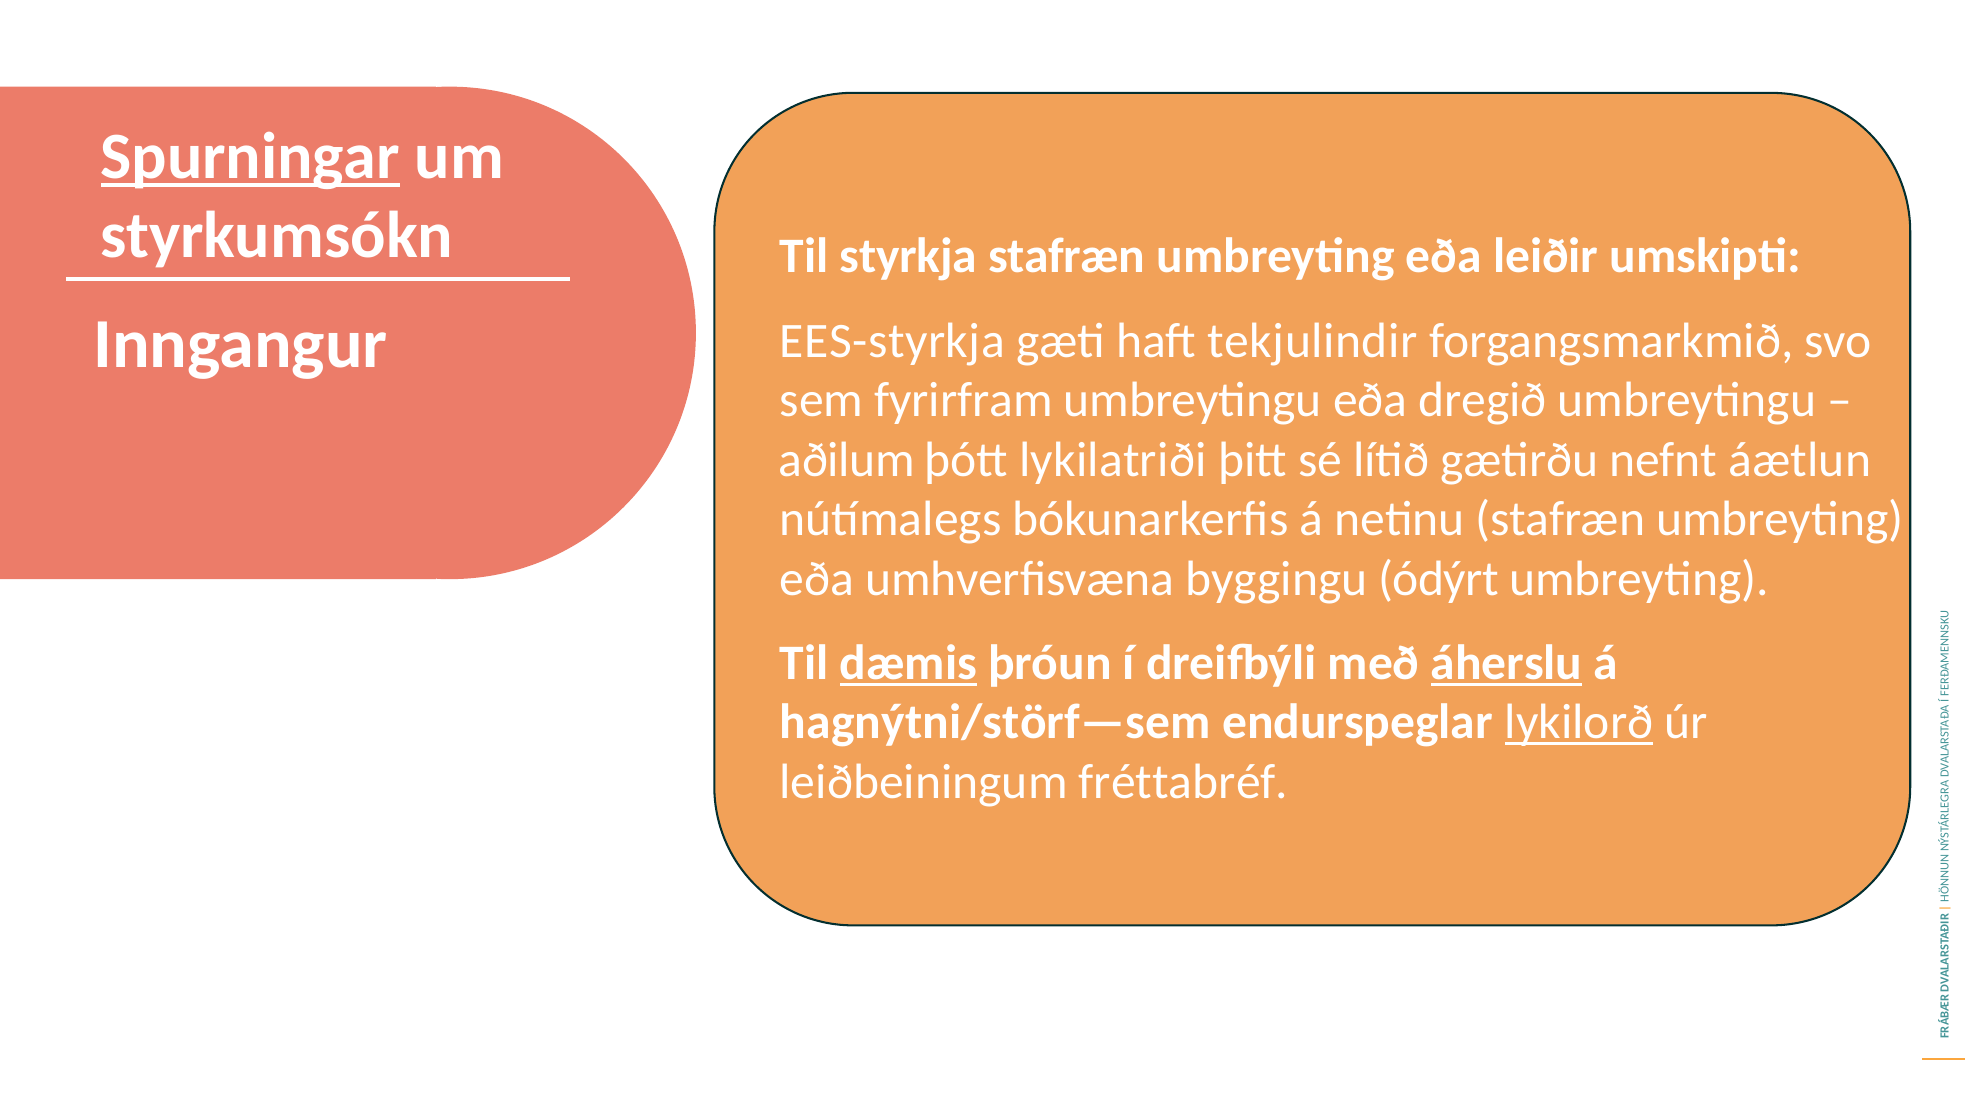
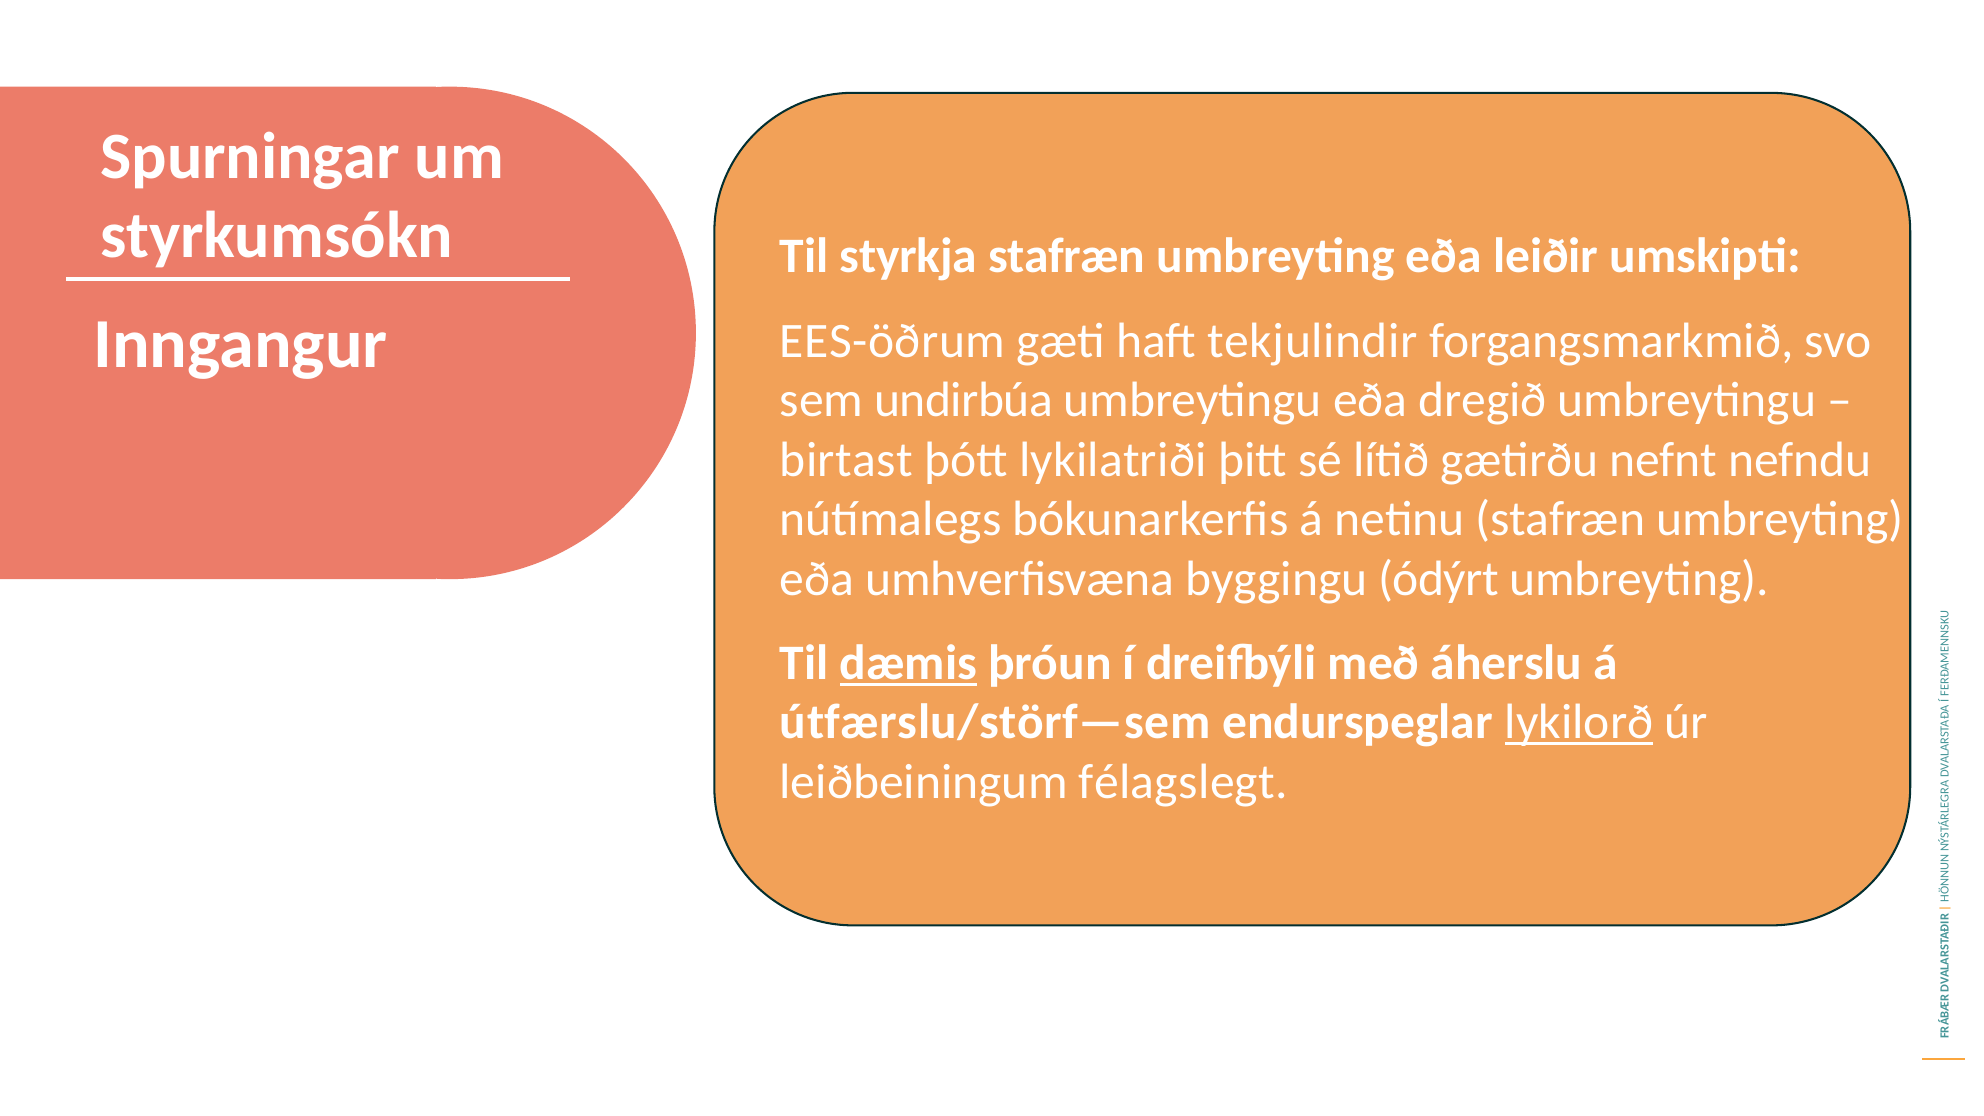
Spurningar underline: present -> none (250, 157)
EES-styrkja: EES-styrkja -> EES-öðrum (892, 341)
fyrirfram: fyrirfram -> undirbúa (964, 400)
aðilum: aðilum -> birtast (846, 460)
áætlun: áætlun -> nefndu (1800, 460)
áherslu underline: present -> none (1507, 663)
hagnýtni/störf—sem: hagnýtni/störf—sem -> útfærslu/störf—sem (995, 723)
fréttabréf: fréttabréf -> félagslegt (1183, 782)
